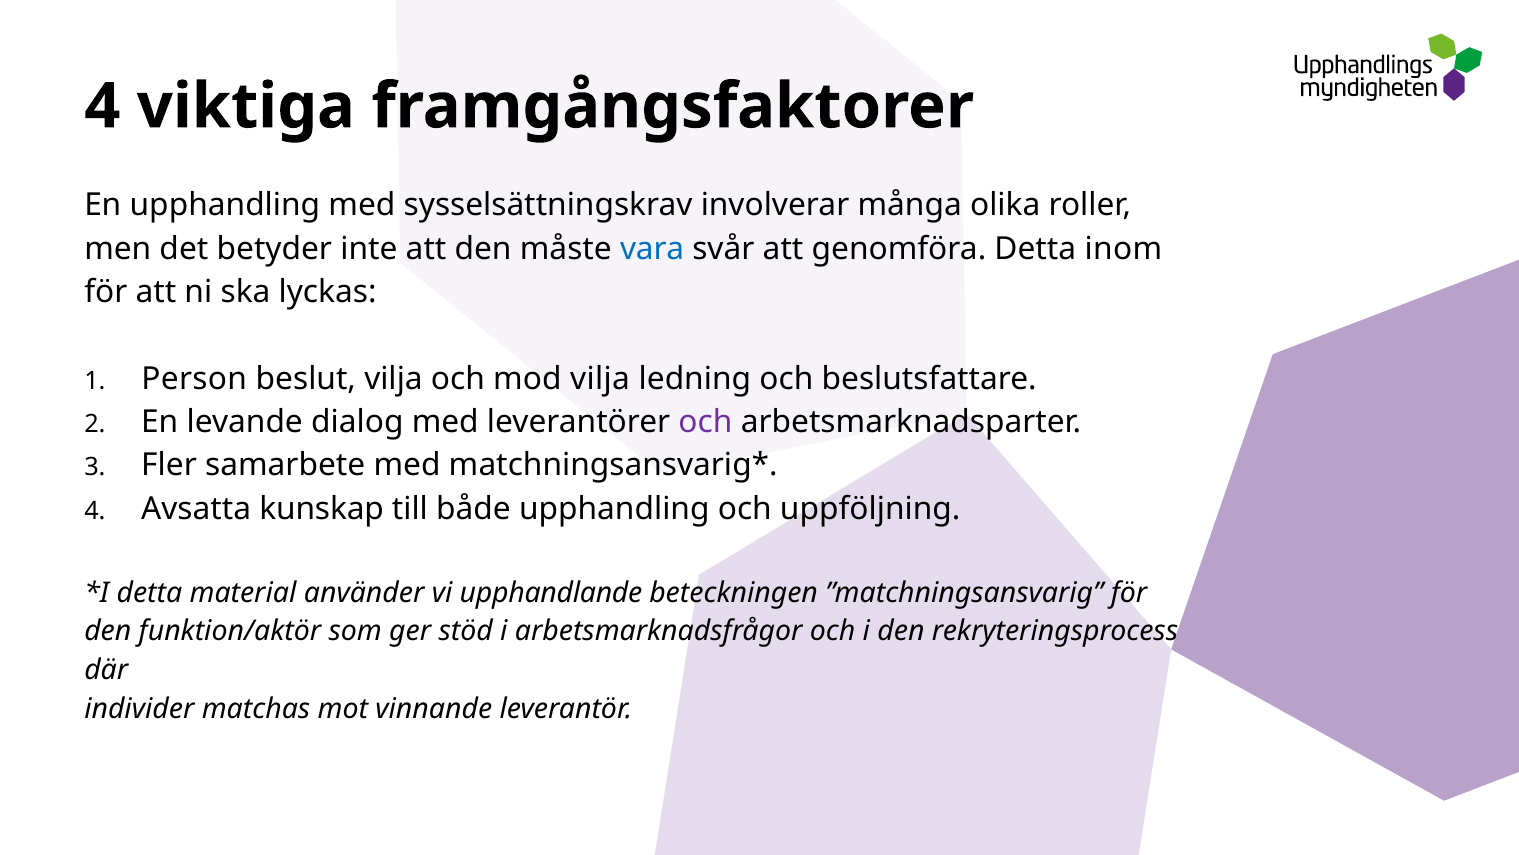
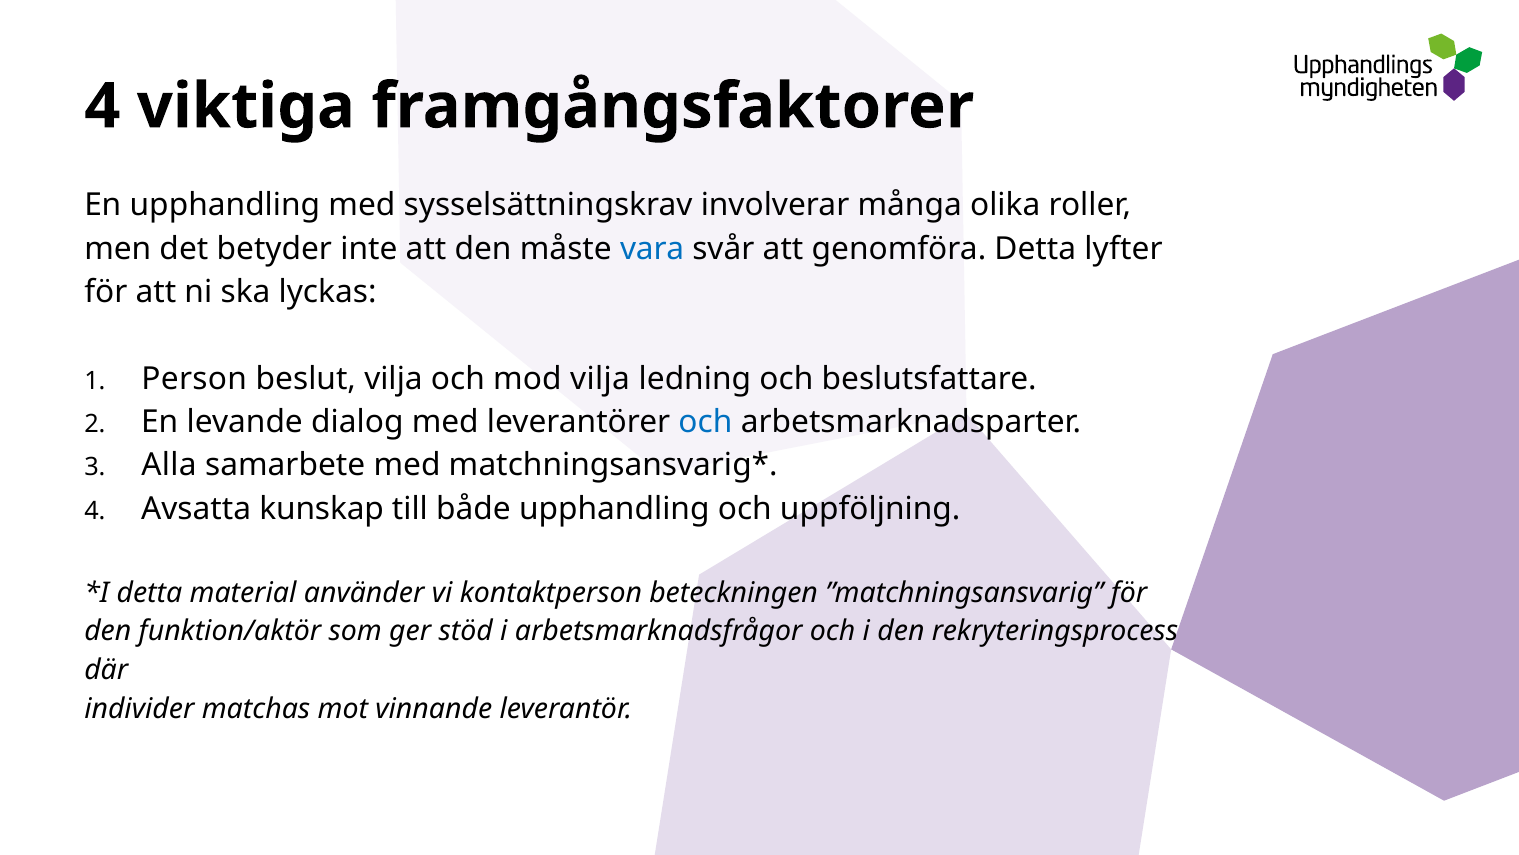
inom: inom -> lyfter (1124, 249)
och colour: purple -> blue (705, 422)
Fler: Fler -> Alla (169, 465)
upphandlande: upphandlande -> kontaktperson (551, 592)
